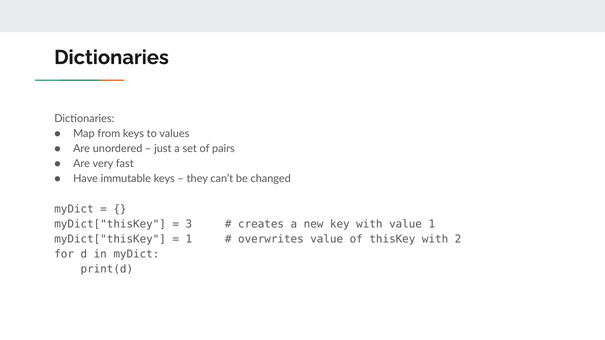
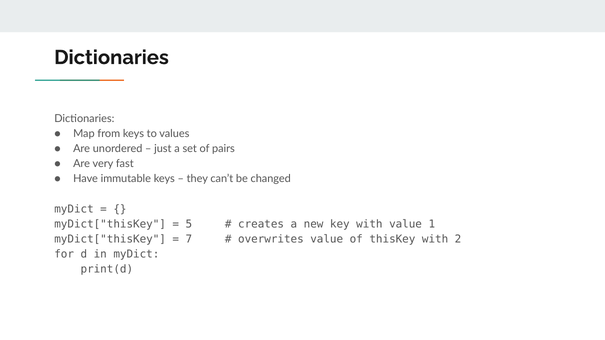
3: 3 -> 5 (189, 224)
1: 1 -> 7 (189, 239)
